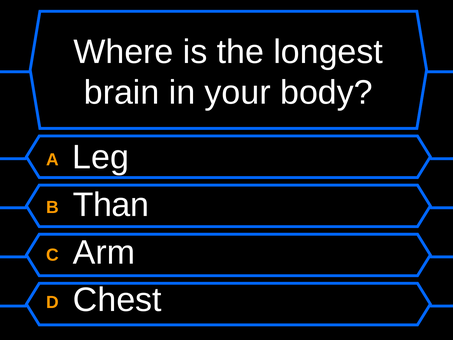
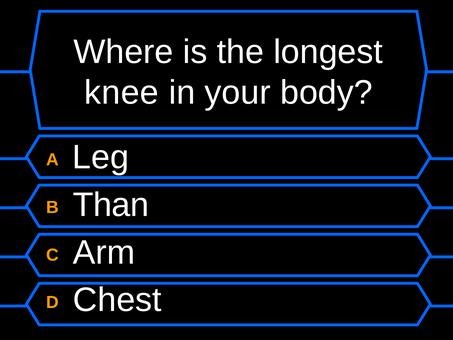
brain: brain -> knee (121, 93)
